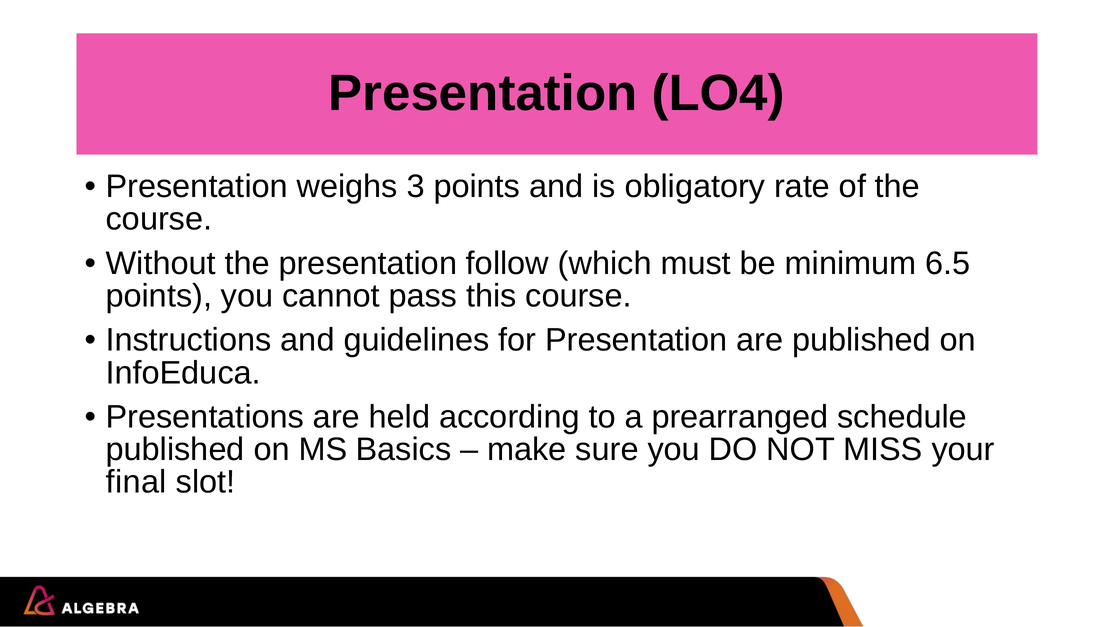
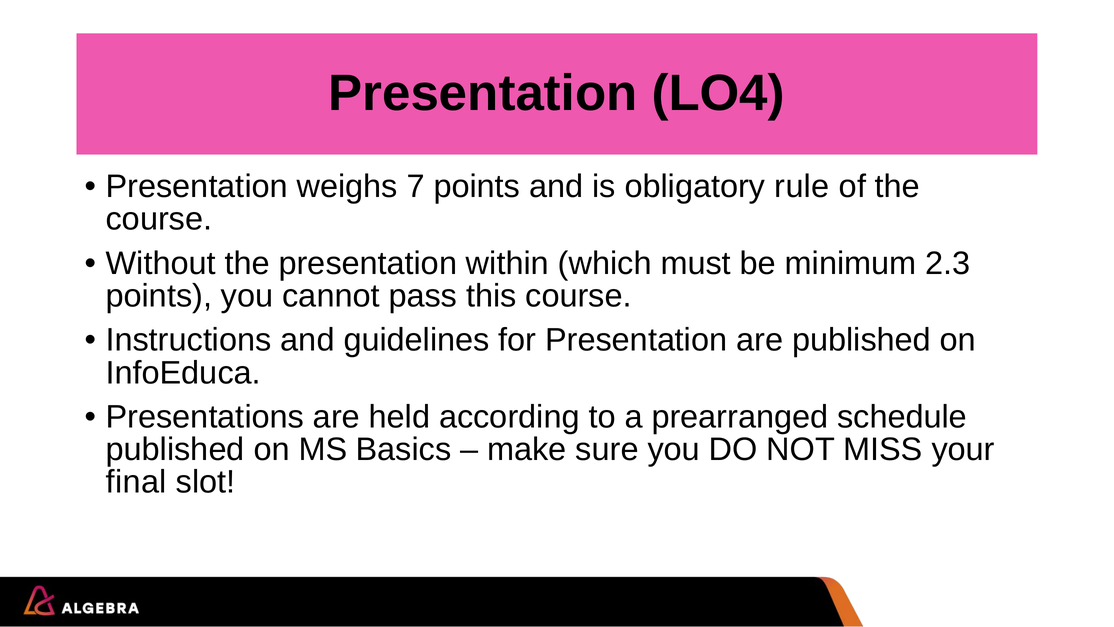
3: 3 -> 7 (416, 186)
rate: rate -> rule (802, 186)
follow: follow -> within (507, 263)
6.5: 6.5 -> 2.3 (948, 263)
